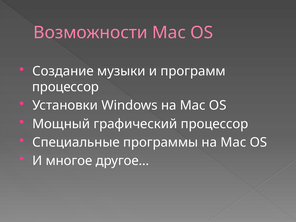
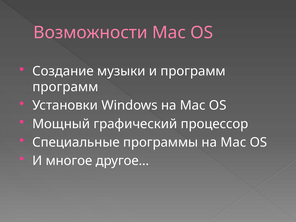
процессор: процессор -> программ (65, 87)
